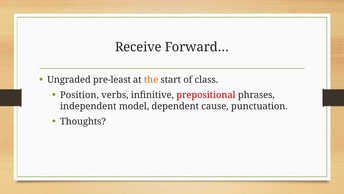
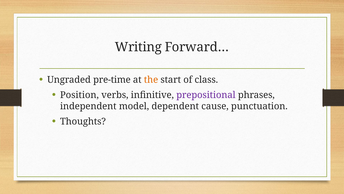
Receive: Receive -> Writing (138, 47)
pre-least: pre-least -> pre-time (112, 80)
prepositional colour: red -> purple (206, 95)
